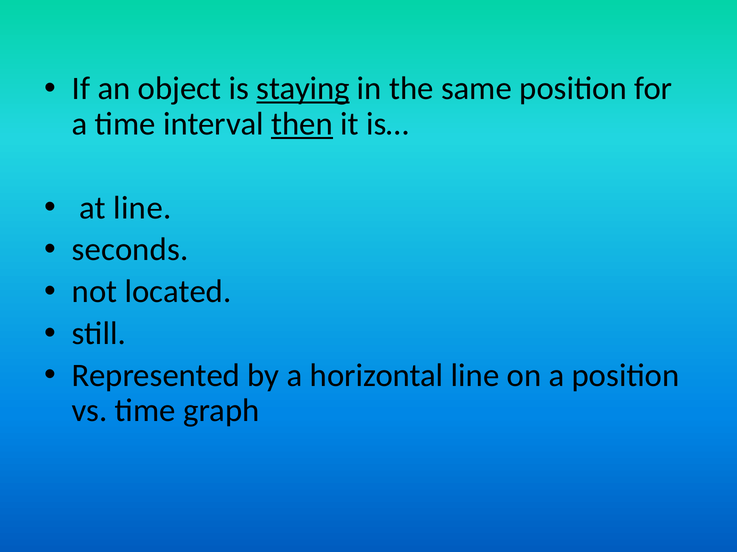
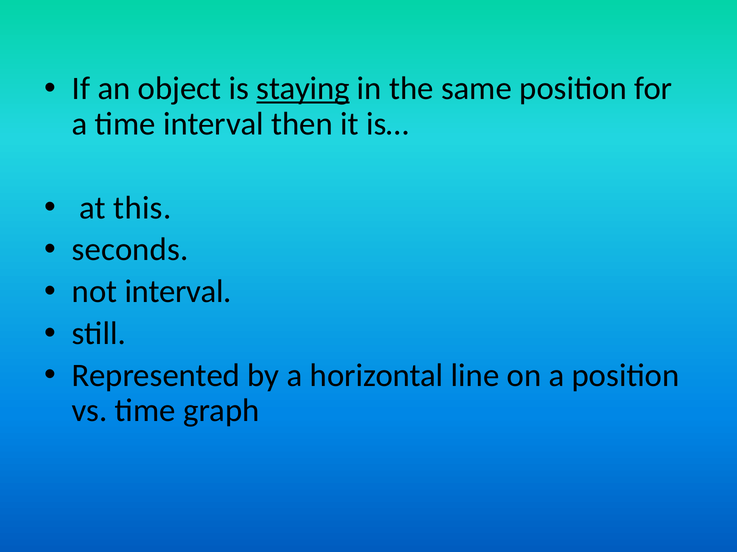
then underline: present -> none (302, 124)
at line: line -> this (142, 208)
not located: located -> interval (178, 292)
